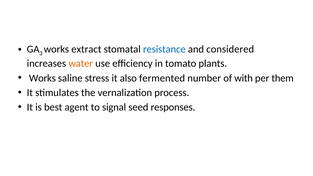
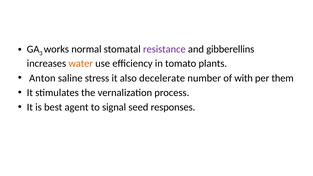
extract: extract -> normal (86, 49)
resistance colour: blue -> purple (164, 49)
considered: considered -> gibberellins (230, 49)
Works: Works -> Anton (42, 78)
fermented: fermented -> decelerate (162, 78)
